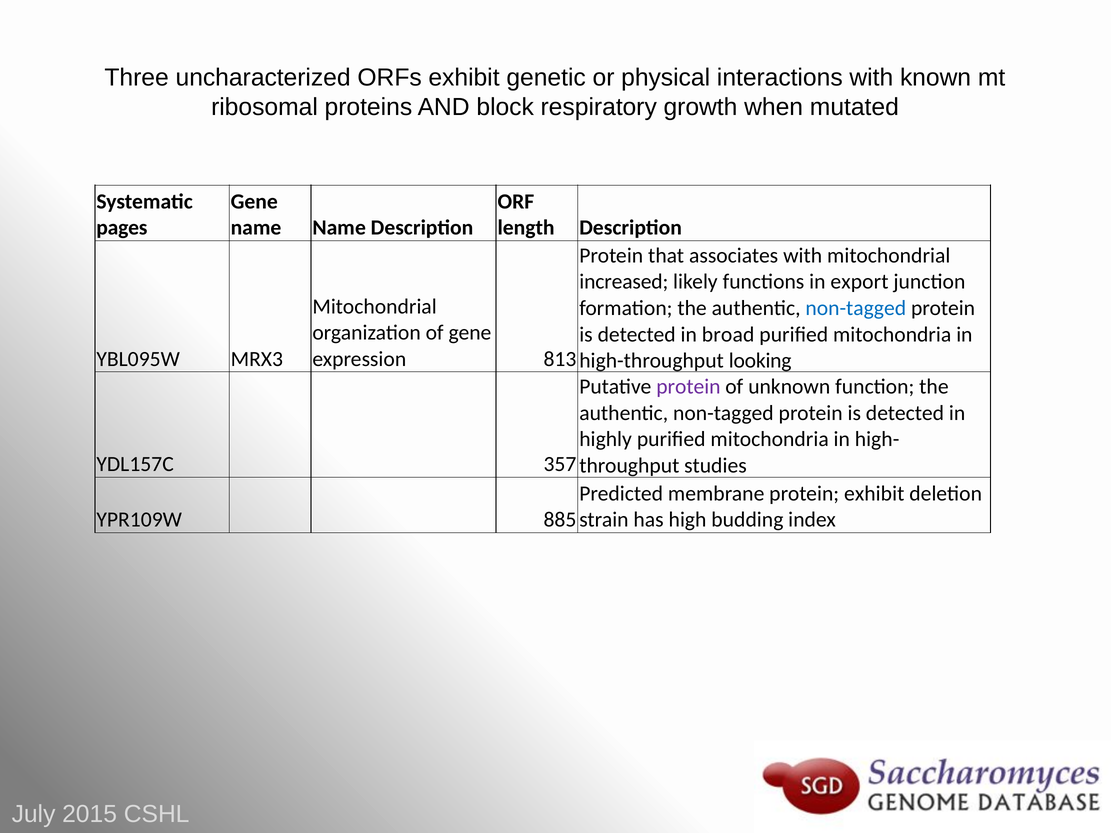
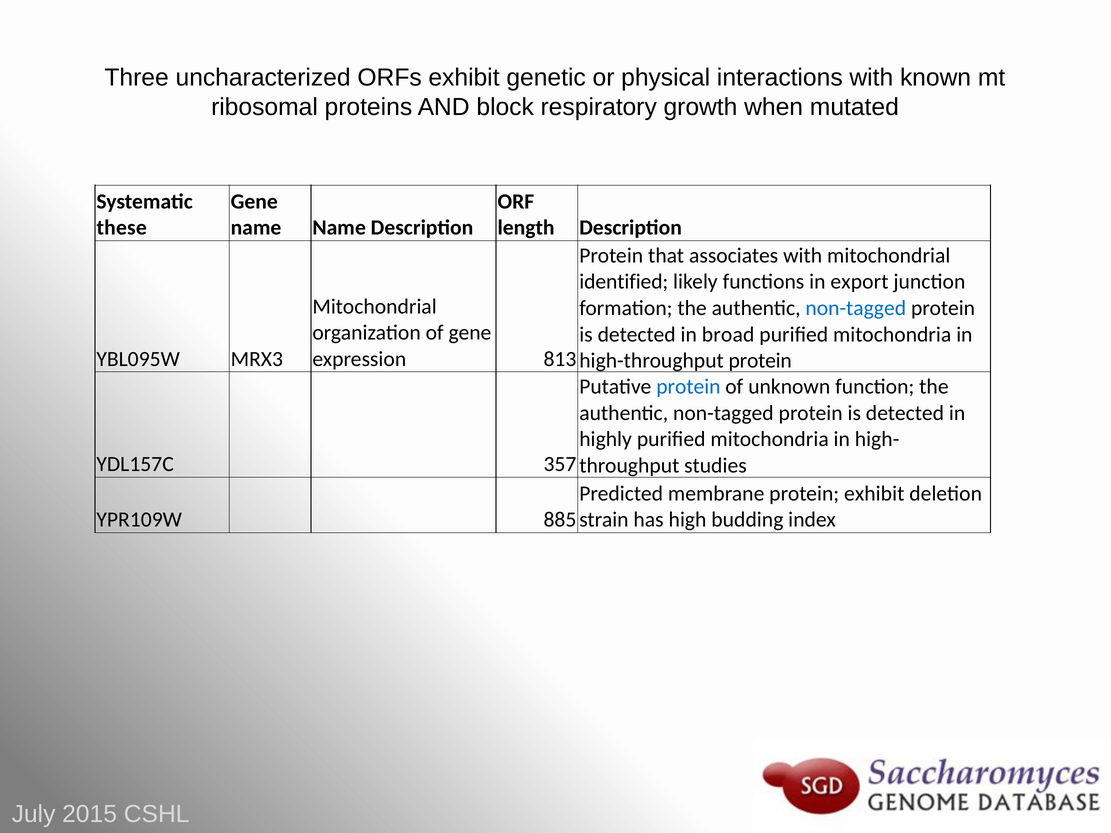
pages: pages -> these (122, 228)
increased: increased -> identified (624, 282)
high-throughput looking: looking -> protein (760, 361)
protein colour: purple -> blue (688, 387)
